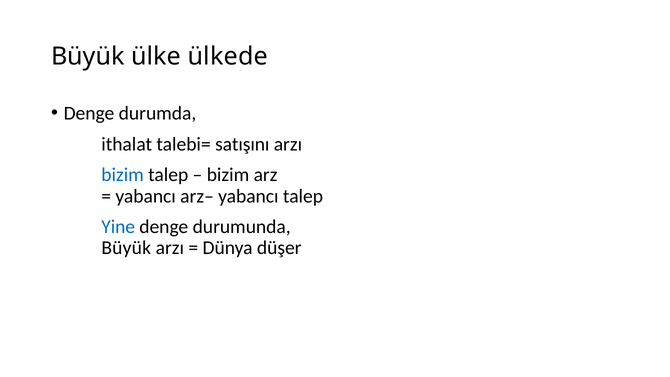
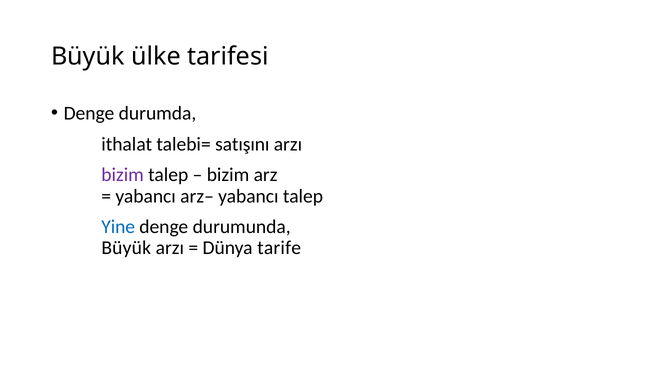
ülkede: ülkede -> tarifesi (228, 56)
bizim colour: blue -> purple (123, 175)
düşer: düşer -> tarife (279, 248)
